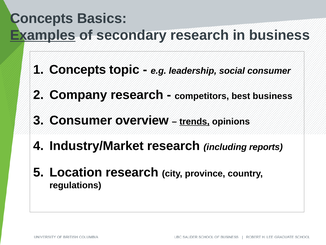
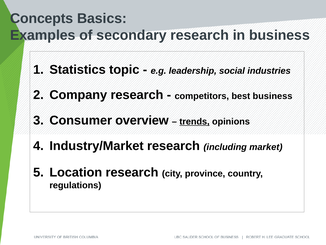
Examples underline: present -> none (43, 35)
Concepts: Concepts -> Statistics (78, 69)
social consumer: consumer -> industries (269, 71)
reports: reports -> market (266, 147)
